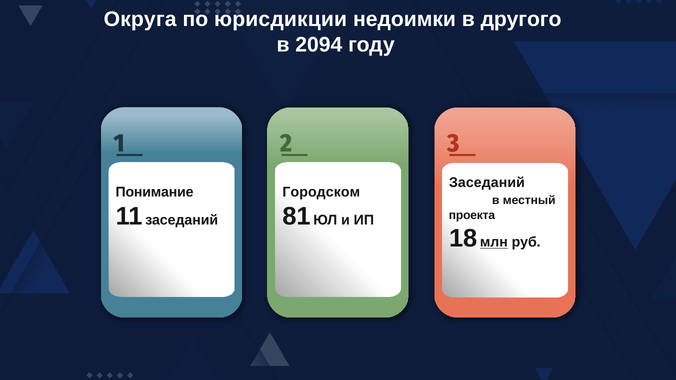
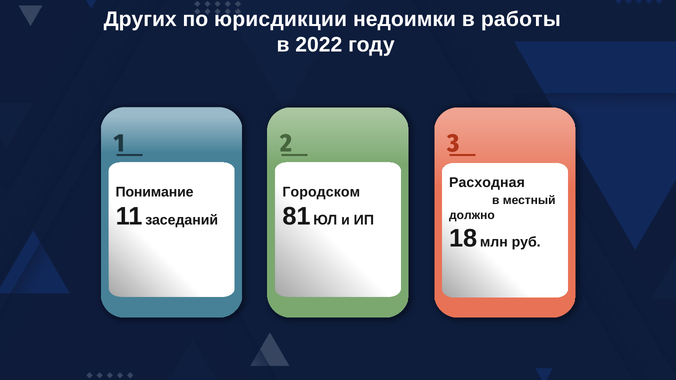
Округа: Округа -> Других (140, 19)
другого: другого -> работы (521, 19)
2094: 2094 -> 2022 (319, 45)
Заседаний: Заседаний -> Расходная (487, 183)
проекта: проекта -> должно (472, 215)
млн underline: present -> none (494, 242)
